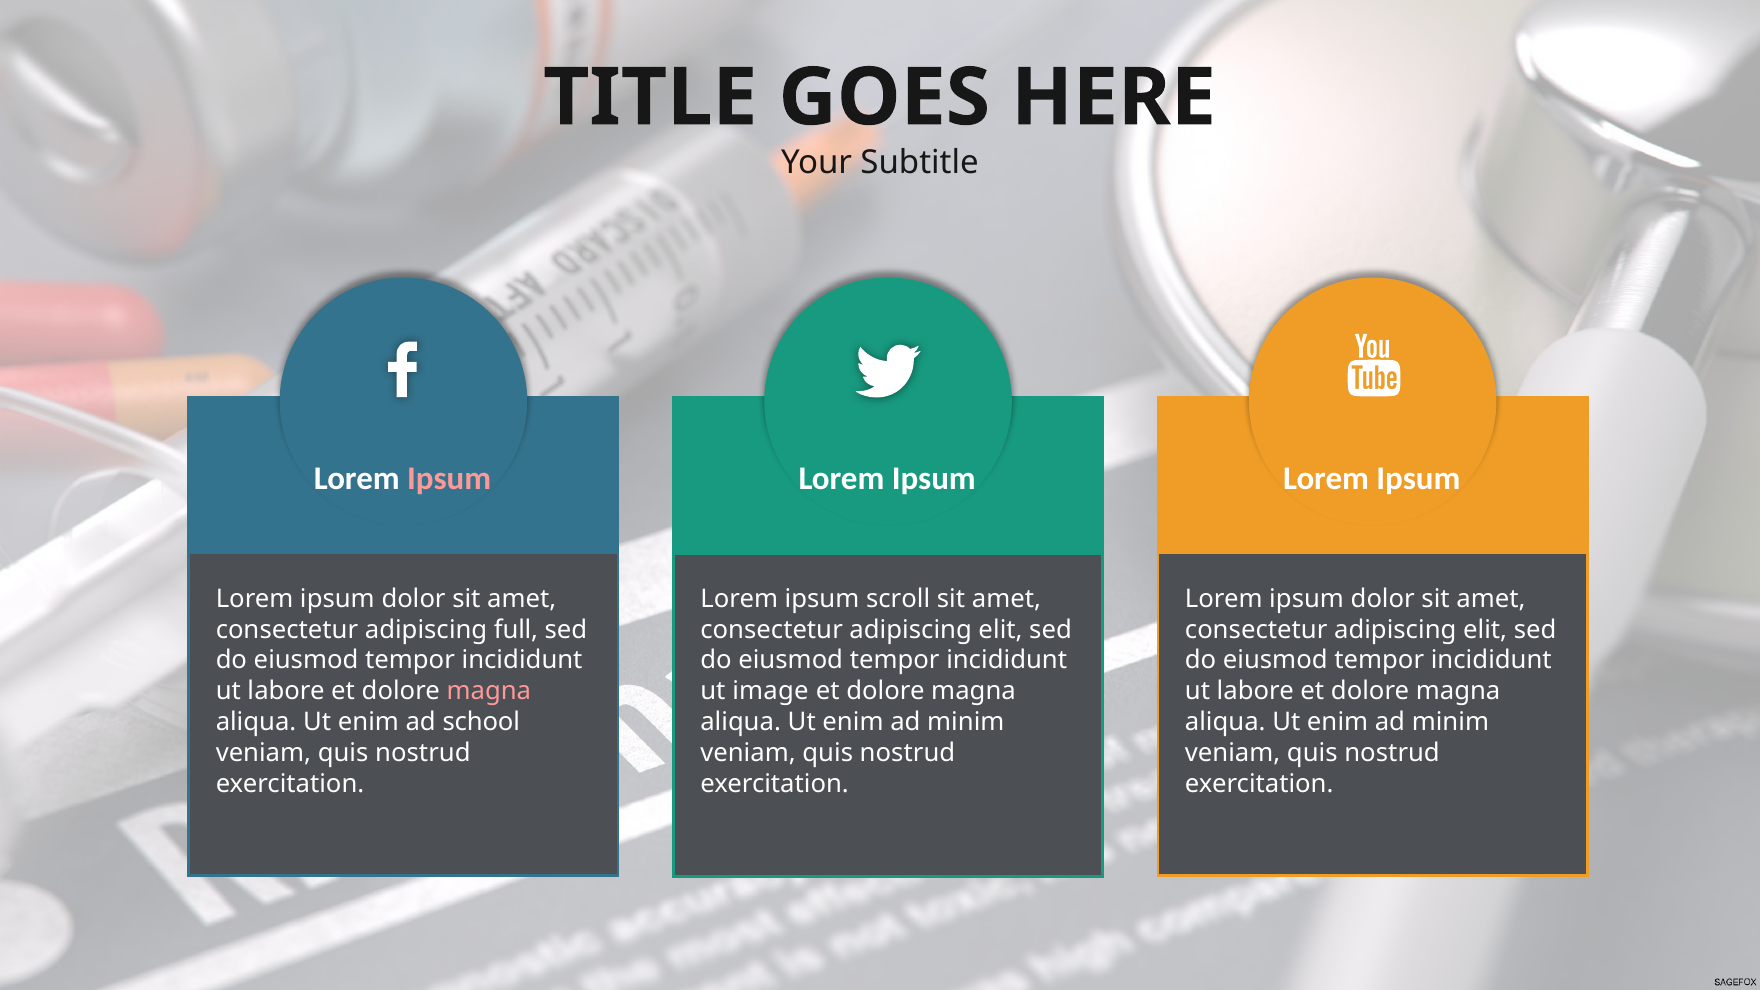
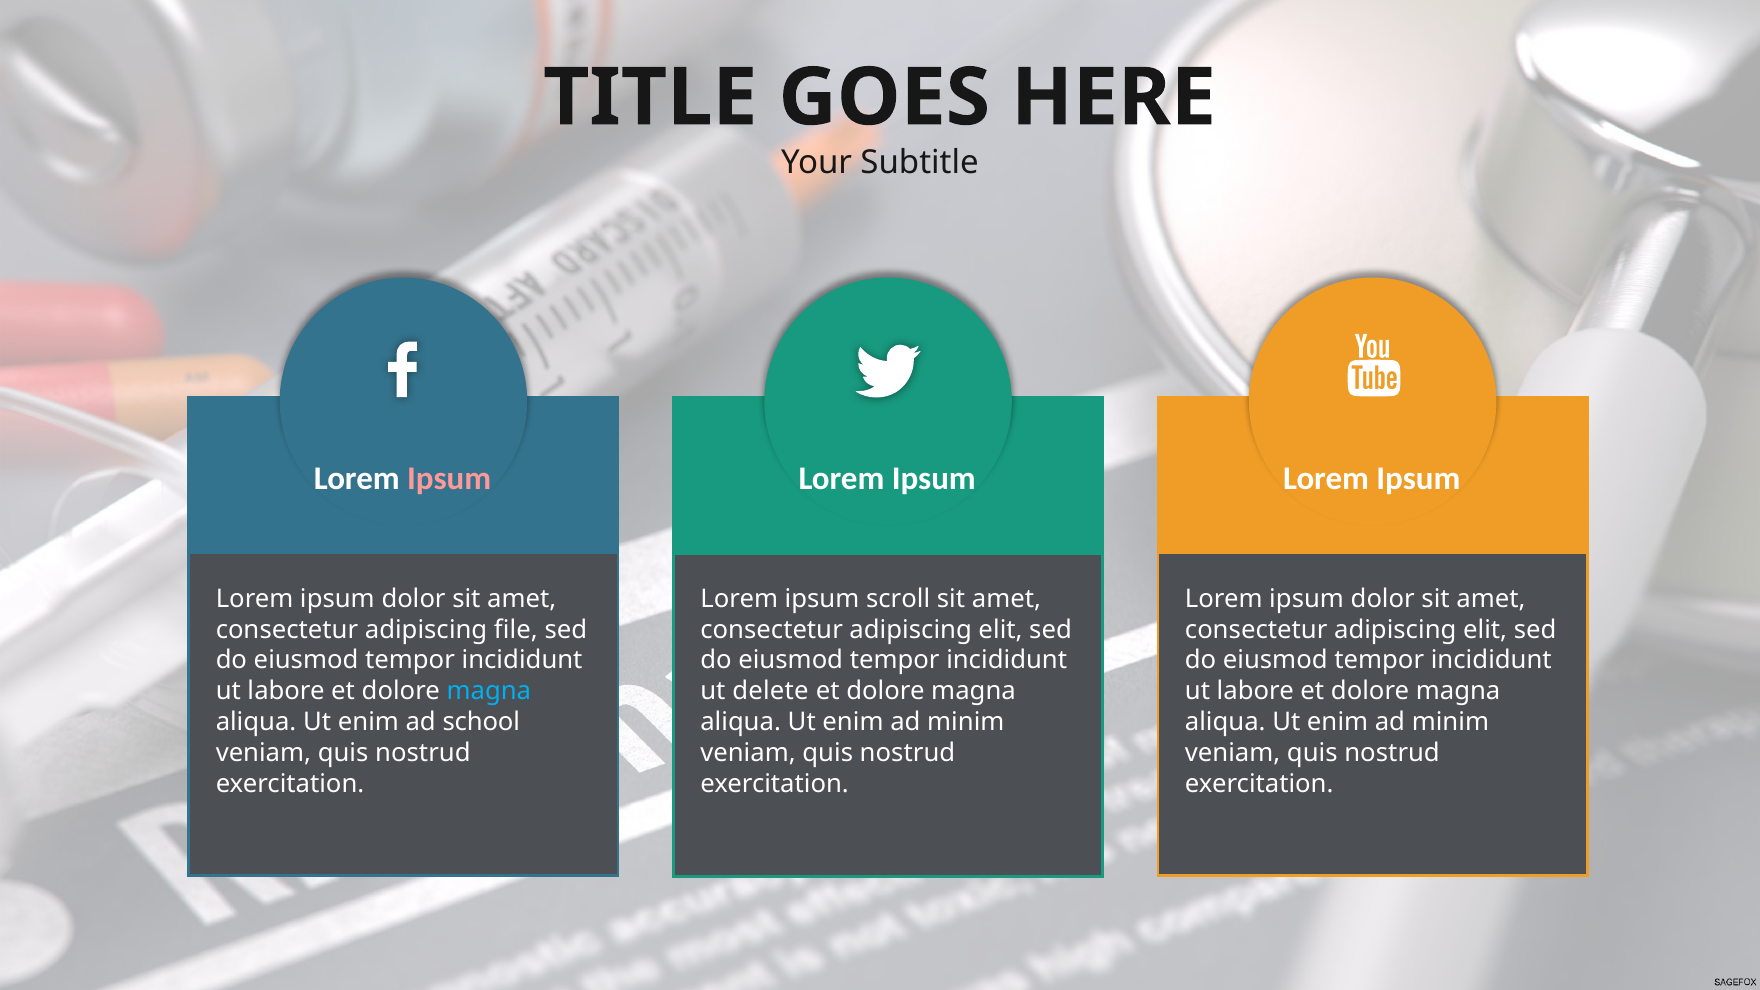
full: full -> file (516, 630)
magna colour: pink -> light blue (489, 691)
image: image -> delete (770, 691)
